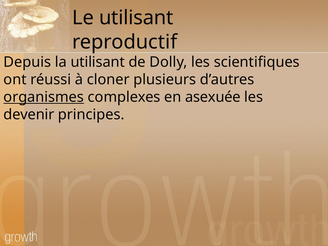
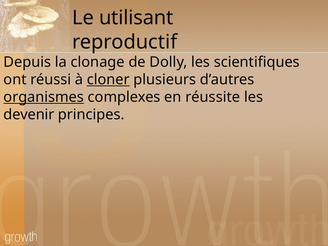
la utilisant: utilisant -> clonage (98, 62)
cloner underline: none -> present (108, 80)
asexuée: asexuée -> réussite (213, 97)
